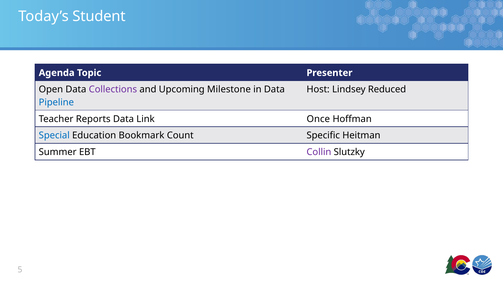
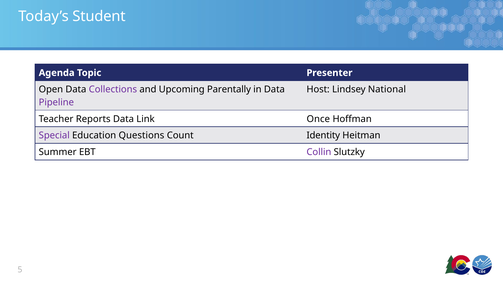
Milestone: Milestone -> Parentally (229, 89)
Reduced: Reduced -> National (387, 89)
Pipeline colour: blue -> purple (56, 102)
Special colour: blue -> purple (54, 136)
Bookmark: Bookmark -> Questions (141, 136)
Specific: Specific -> Identity (323, 136)
